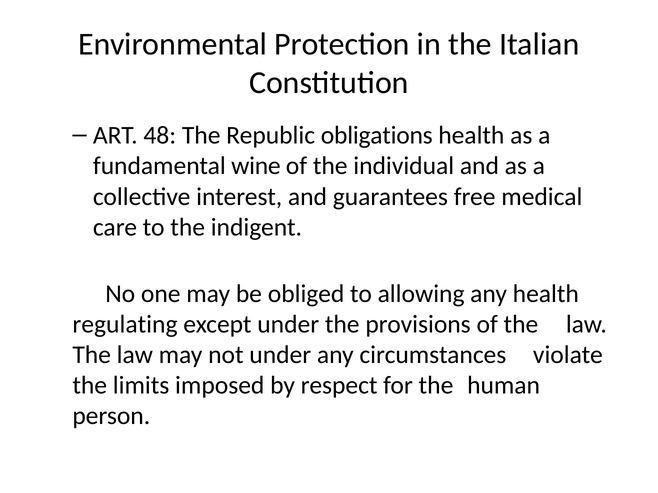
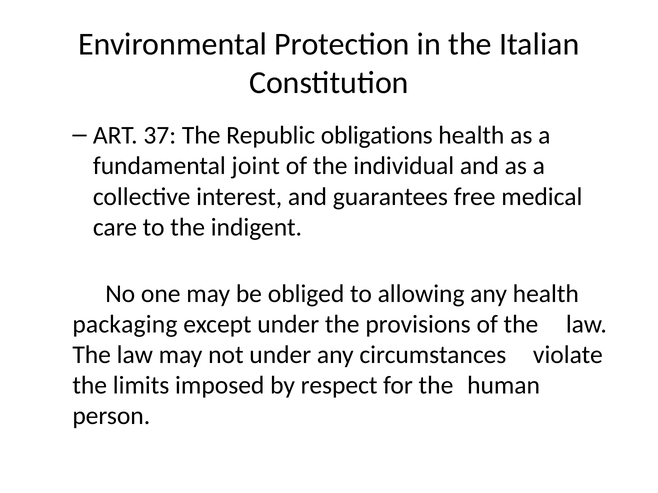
48: 48 -> 37 (160, 136)
wine: wine -> joint (256, 166)
regulating: regulating -> packaging (125, 325)
